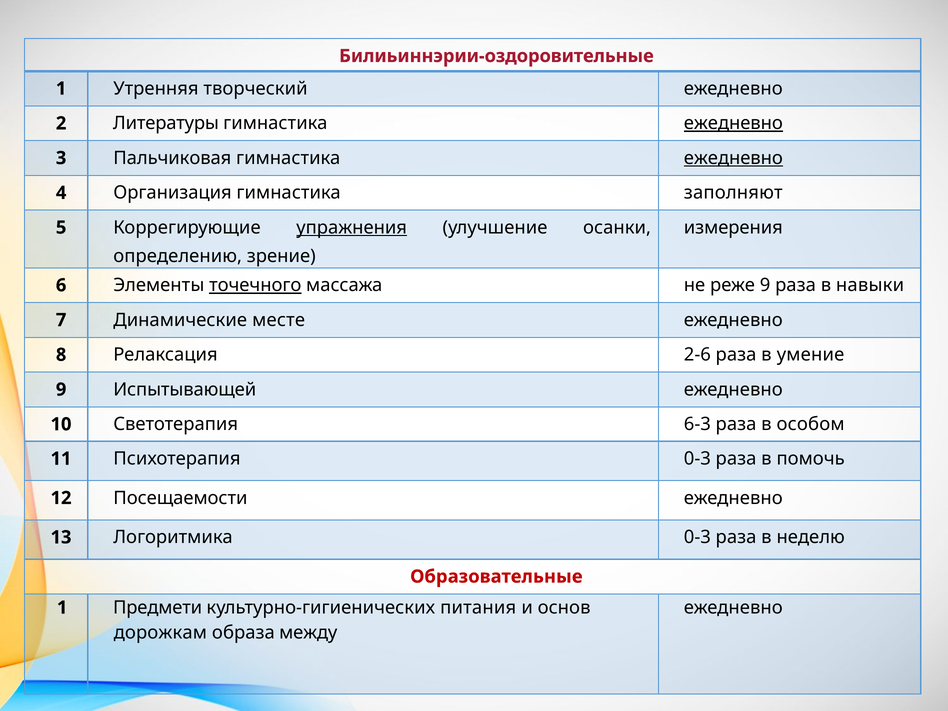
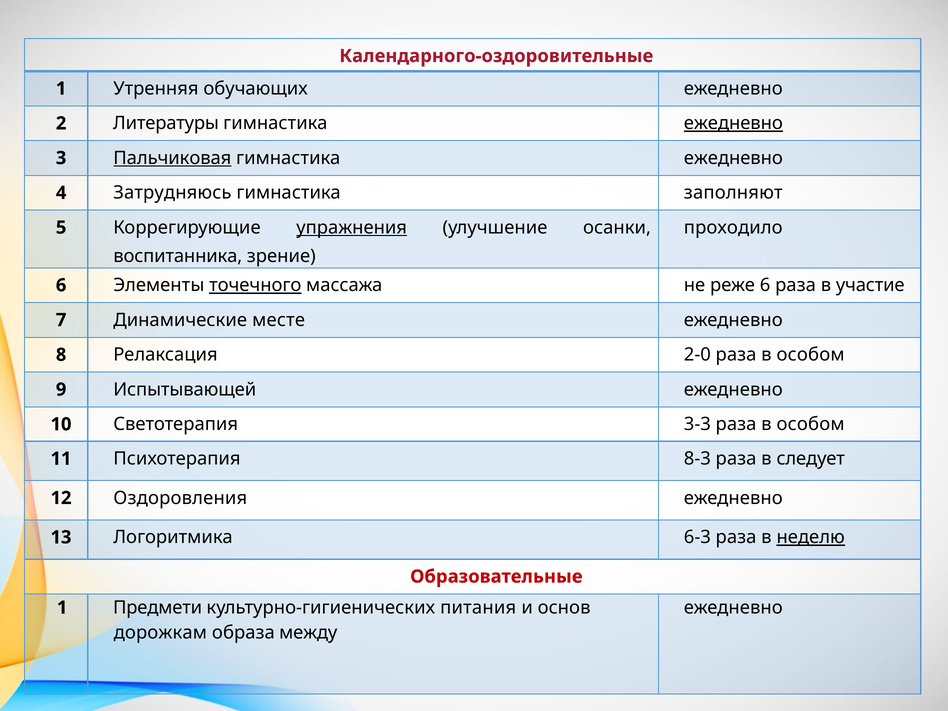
Билиьиннэрии-оздоровительные: Билиьиннэрии-оздоровительные -> Календарного-оздоровительные (496, 56)
творческий: творческий -> обучающих (256, 89)
Пальчиковая underline: none -> present (172, 158)
ежедневно underline: present -> none (733, 158)
Организация: Организация -> Затрудняюсь (172, 193)
измерения: измерения -> проходило (733, 228)
определению: определению -> воспитанника (178, 256)
реже 9: 9 -> 6 (765, 285)
навыки: навыки -> участие (870, 285)
2-6: 2-6 -> 2-0 (697, 355)
умение: умение -> особом (811, 355)
6-3: 6-3 -> 3-3 (697, 424)
Психотерапия 0-3: 0-3 -> 8-3 (697, 459)
помочь: помочь -> следует (811, 459)
Посещаемости: Посещаемости -> Оздоровления (180, 498)
Логоритмика 0-3: 0-3 -> 6-3 (697, 537)
неделю underline: none -> present (811, 537)
